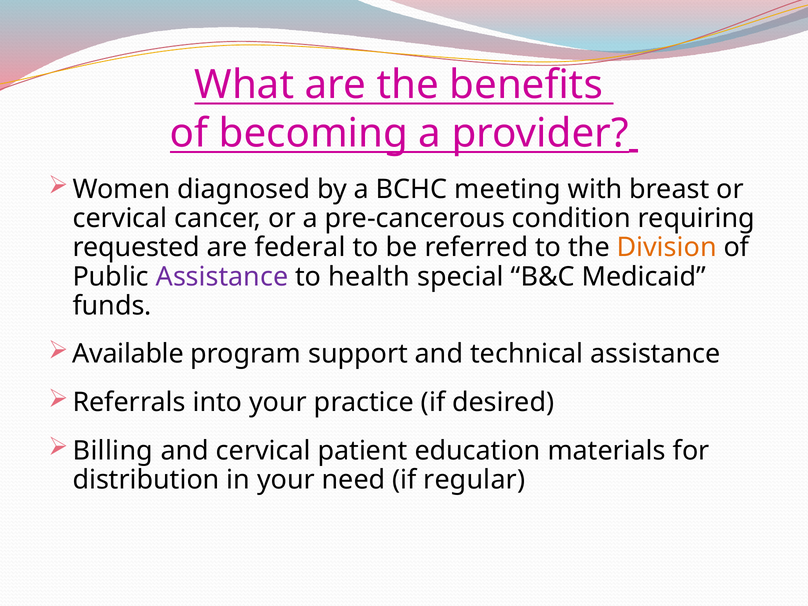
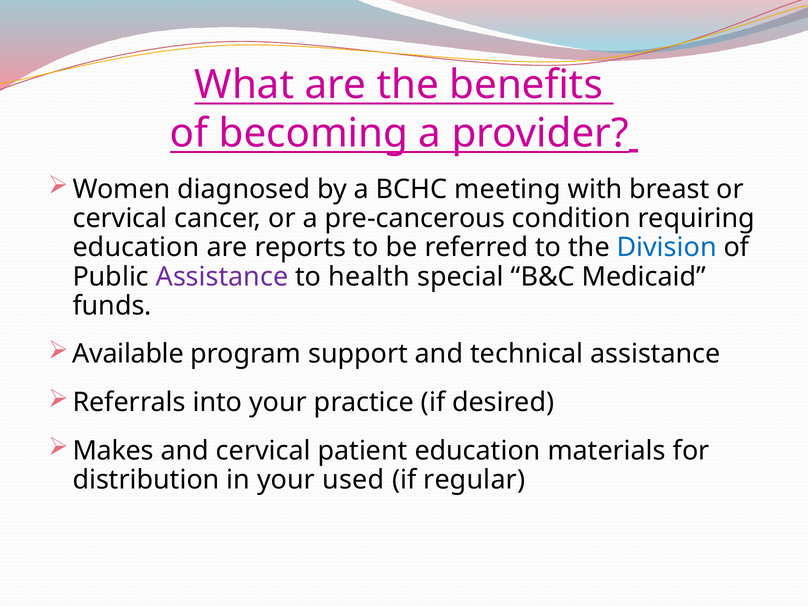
requested: requested -> education (136, 248)
federal: federal -> reports (300, 248)
Division colour: orange -> blue (667, 248)
Billing: Billing -> Makes (113, 451)
need: need -> used (353, 480)
